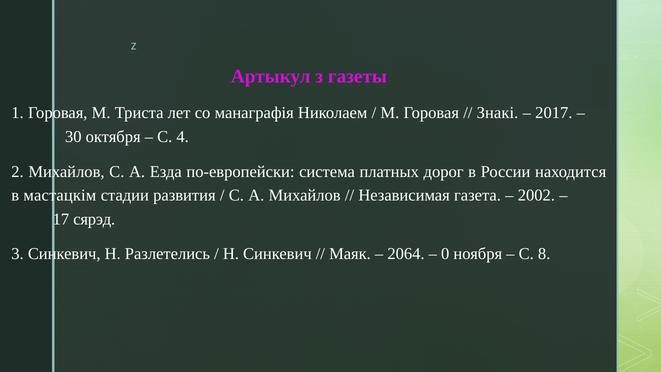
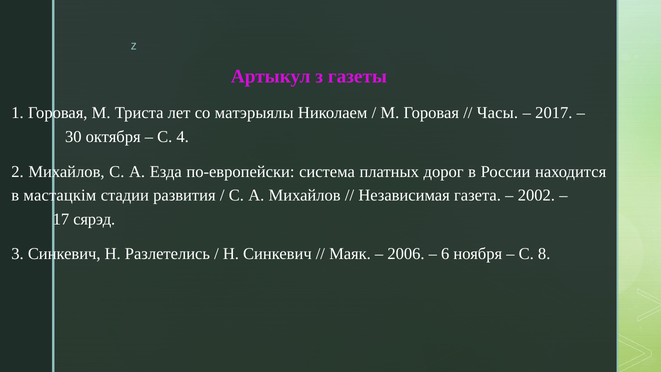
манаграфія: манаграфія -> матэрыялы (254, 113)
Знакі: Знакі -> Часы (497, 113)
2064: 2064 -> 2006 (406, 254)
0: 0 -> 6 (445, 254)
